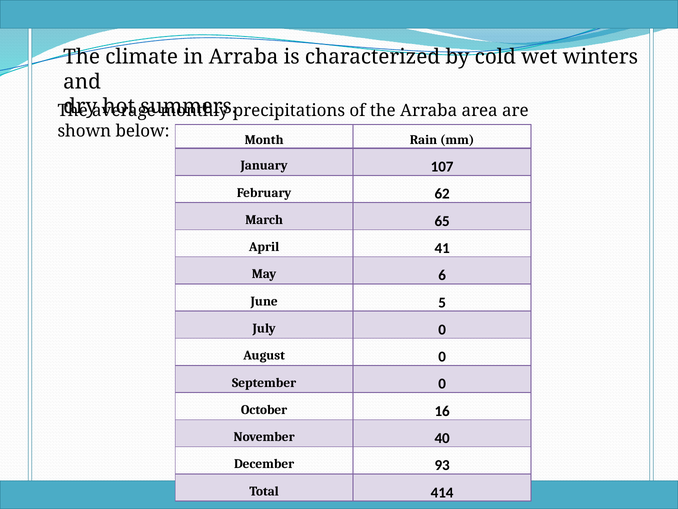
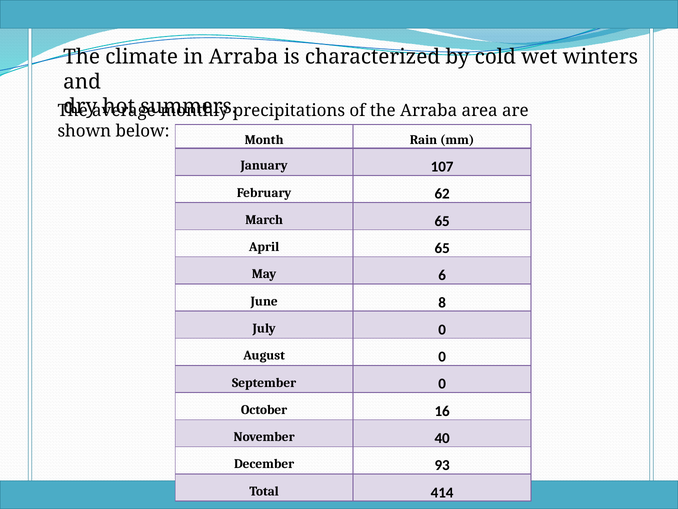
April 41: 41 -> 65 (442, 248)
5: 5 -> 8 (442, 302)
